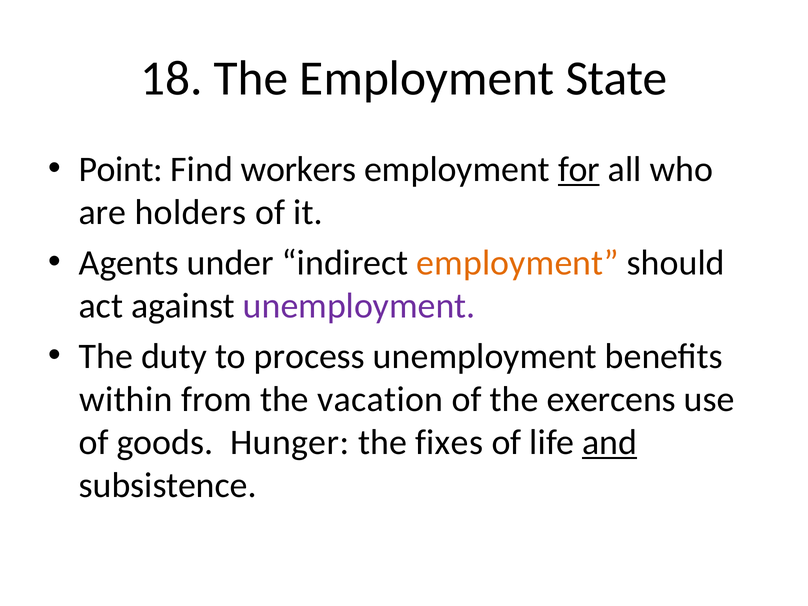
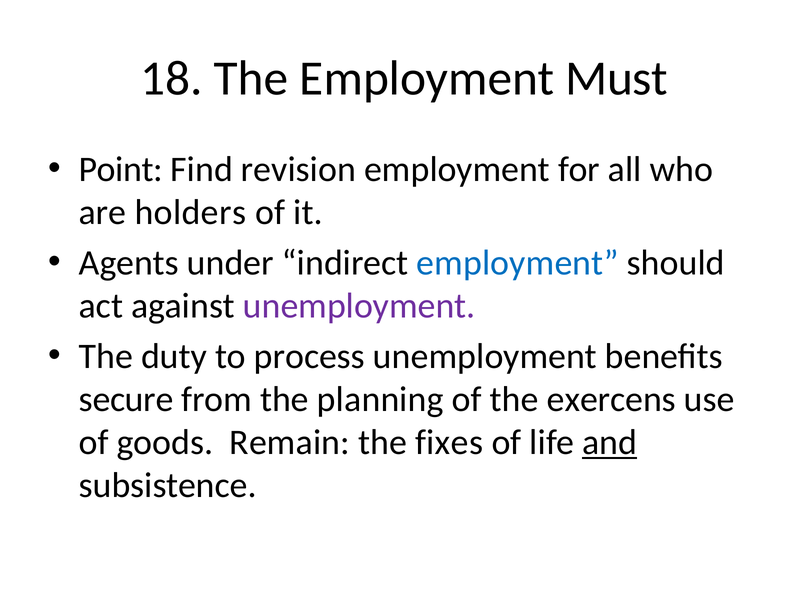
State: State -> Must (617, 78)
workers: workers -> revision (298, 170)
for underline: present -> none (579, 170)
employment colour: orange -> blue (517, 263)
within: within -> secure (126, 399)
vacation: vacation -> planning (380, 399)
Hunger: Hunger -> Remain (290, 443)
